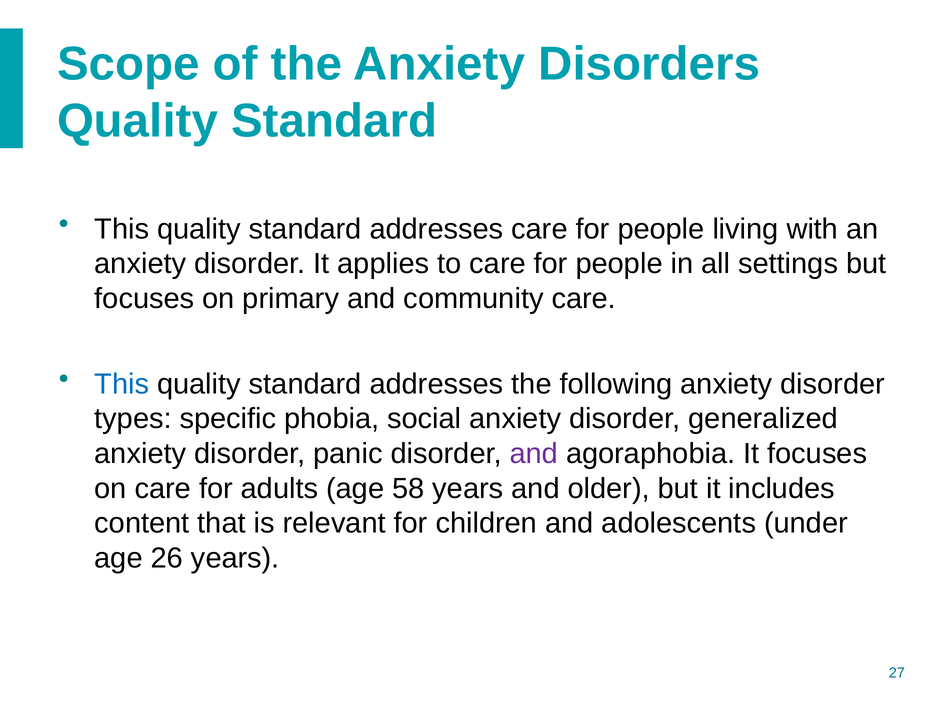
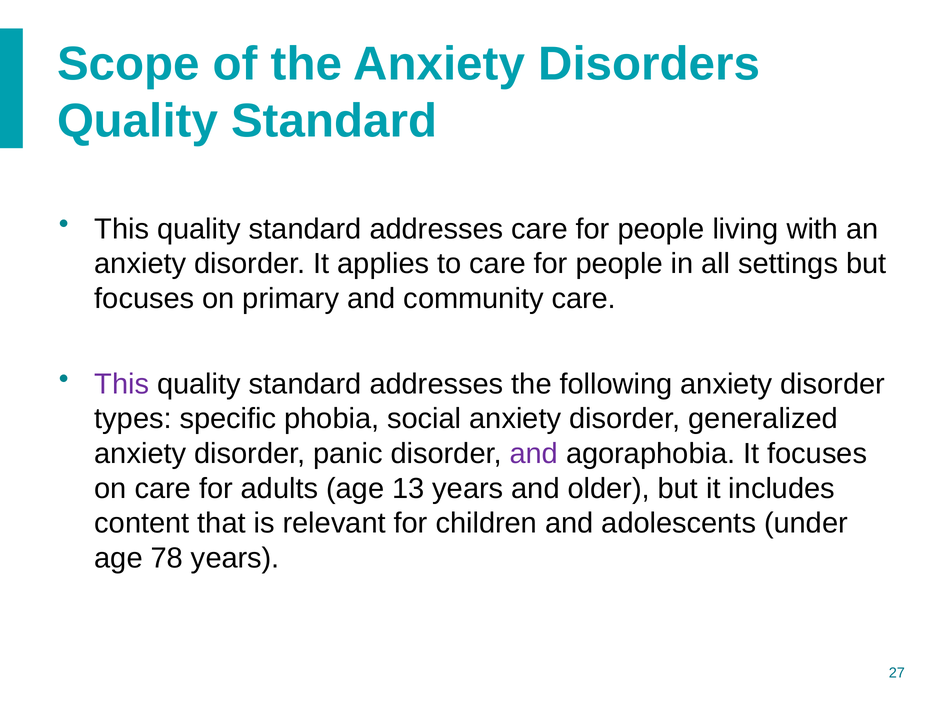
This colour: blue -> purple (122, 384)
58: 58 -> 13 (408, 489)
26: 26 -> 78 (167, 558)
